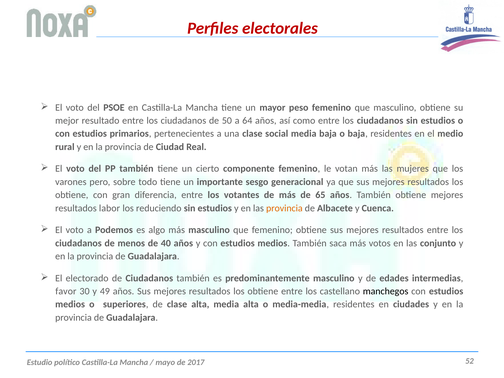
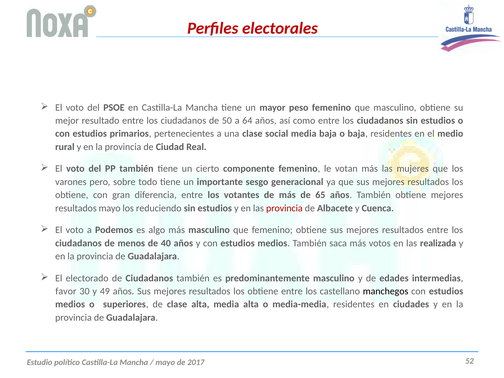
resultados labor: labor -> mayo (110, 208)
provincia colour: orange -> red (284, 208)
conjunto: conjunto -> realizada (438, 243)
